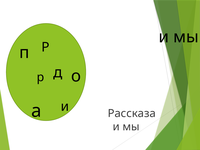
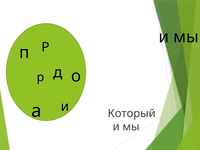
Рассказа: Рассказа -> Который (132, 113)
